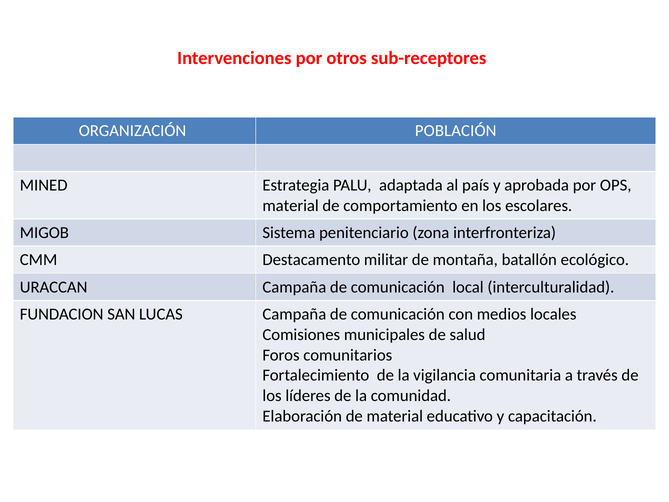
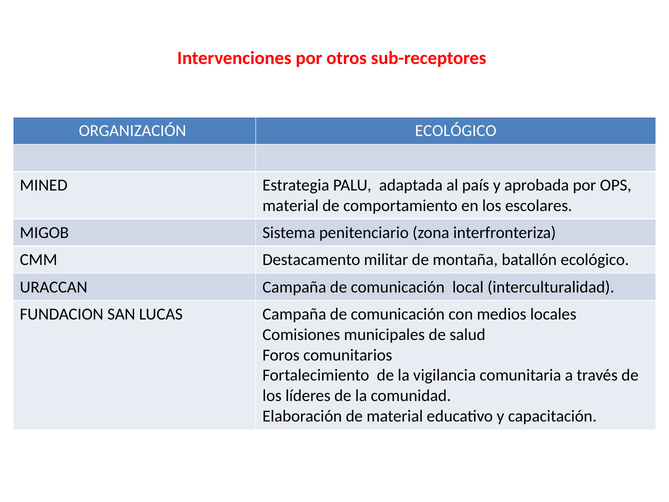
ORGANIZACIÓN POBLACIÓN: POBLACIÓN -> ECOLÓGICO (456, 131)
